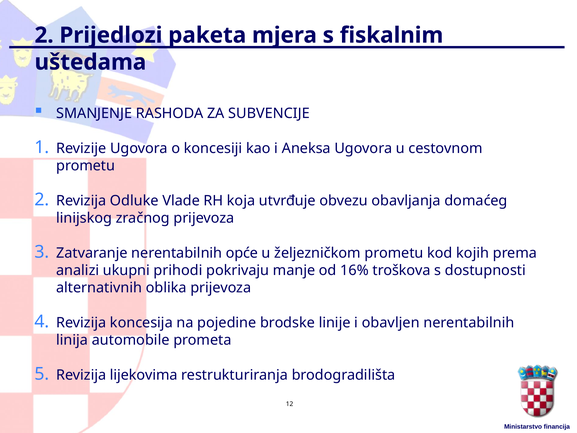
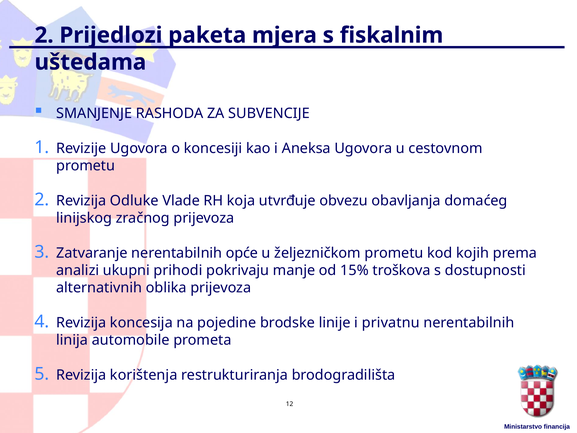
16%: 16% -> 15% (354, 270)
obavljen: obavljen -> privatnu (391, 322)
lijekovima: lijekovima -> korištenja (144, 375)
